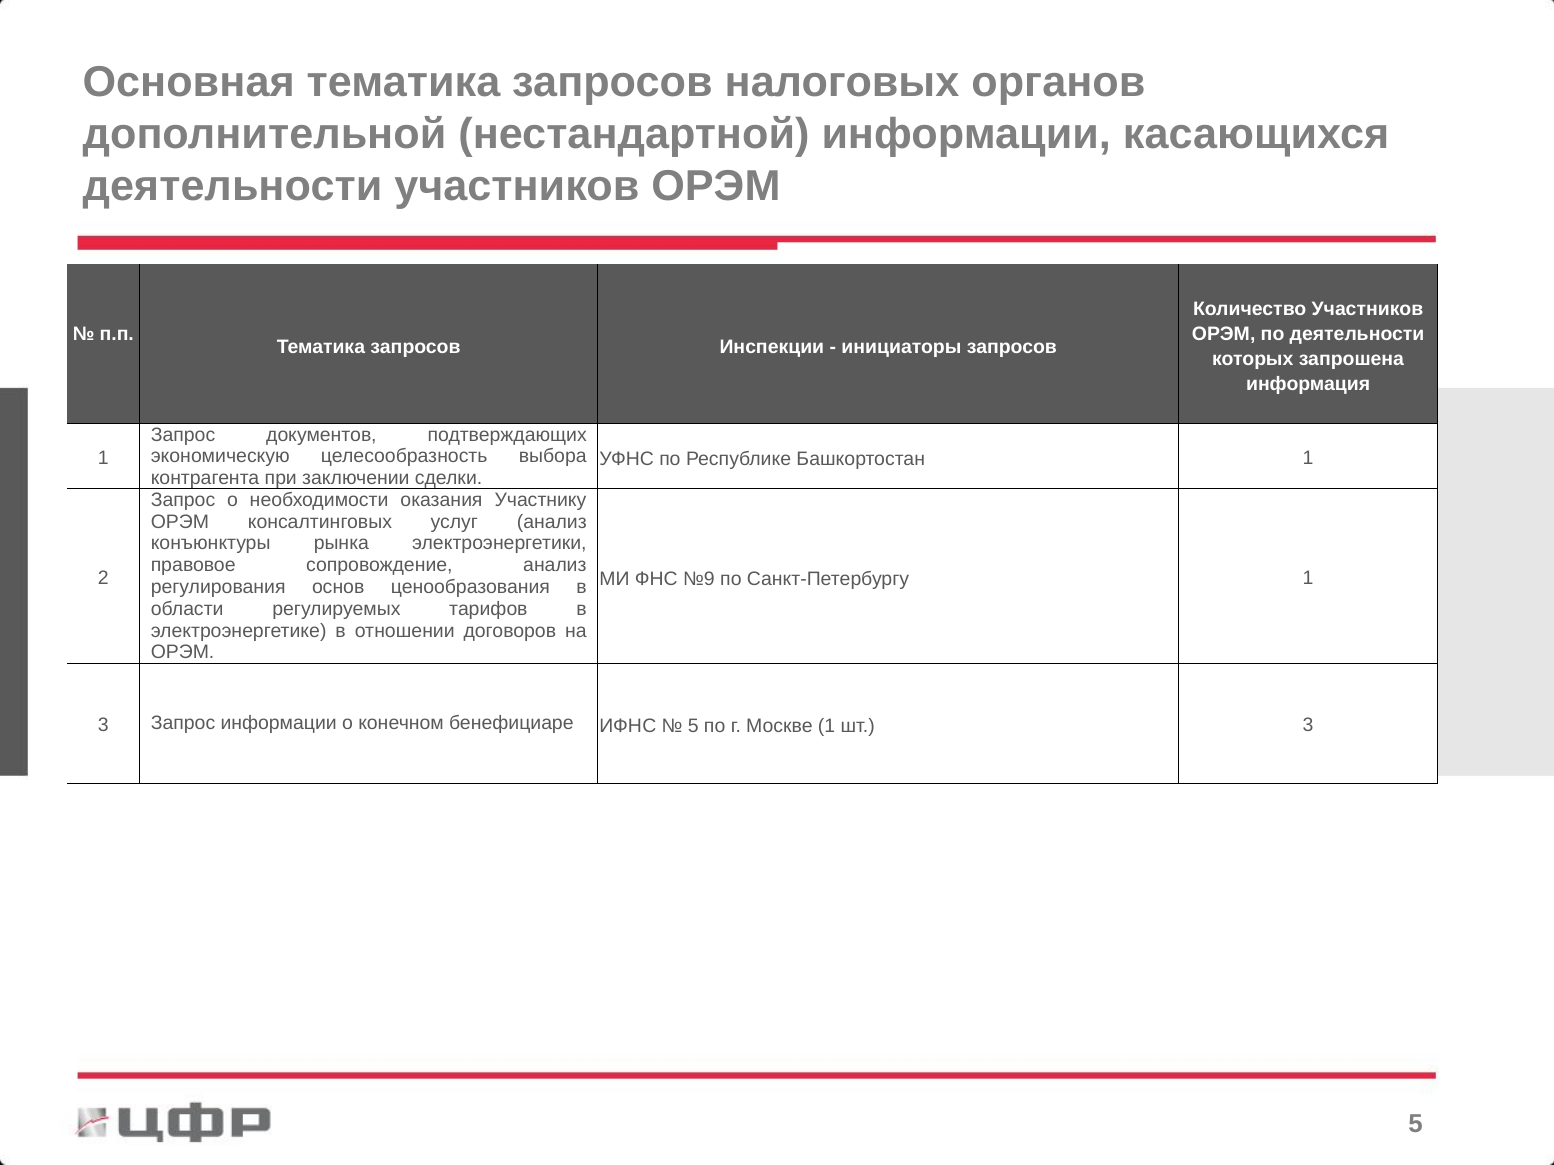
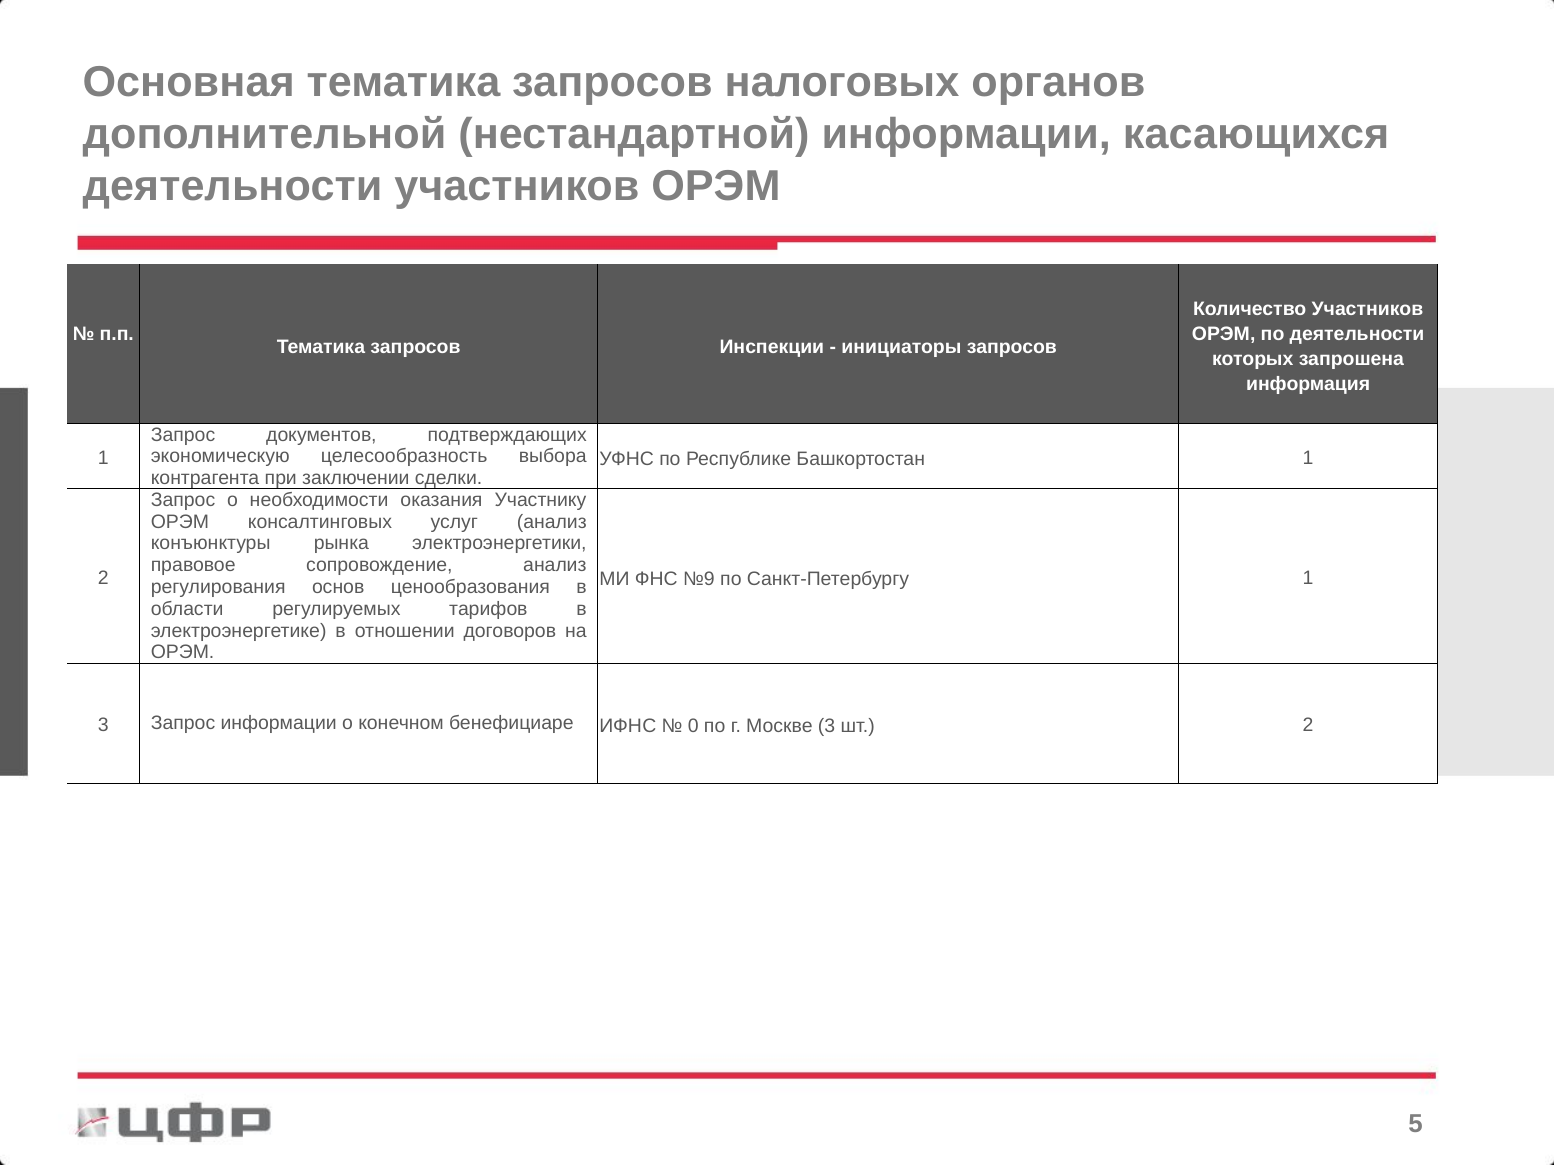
5: 5 -> 0 (693, 726)
Москве 1: 1 -> 3 (827, 726)
шт 3: 3 -> 2 (1308, 725)
